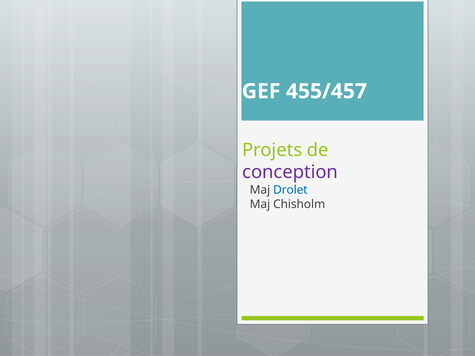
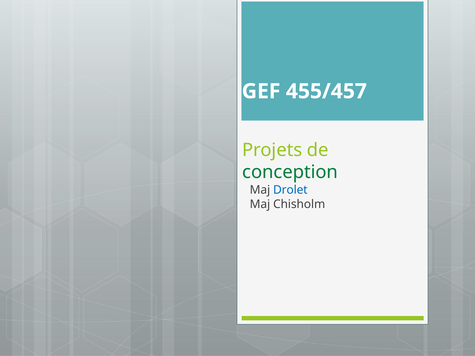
conception colour: purple -> green (290, 172)
